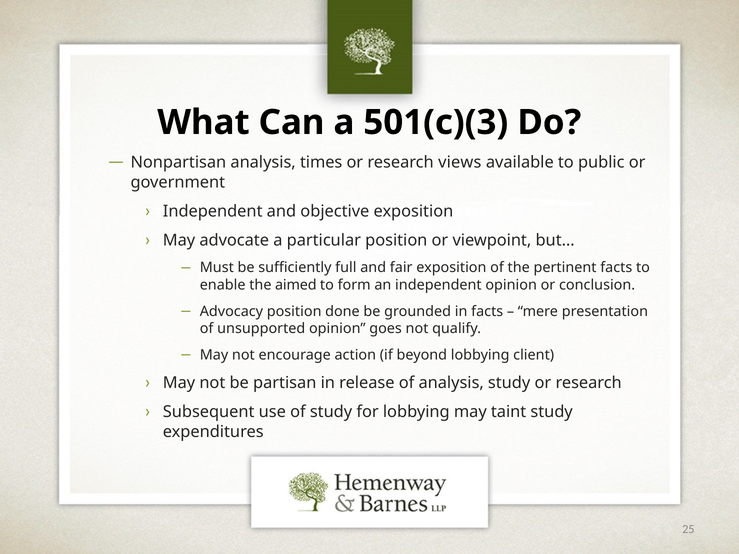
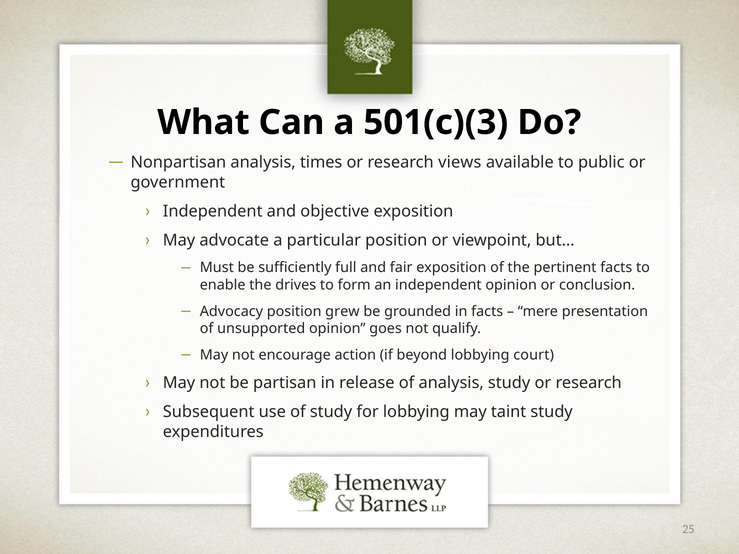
aimed: aimed -> drives (296, 285)
done: done -> grew (342, 311)
client: client -> court (534, 355)
